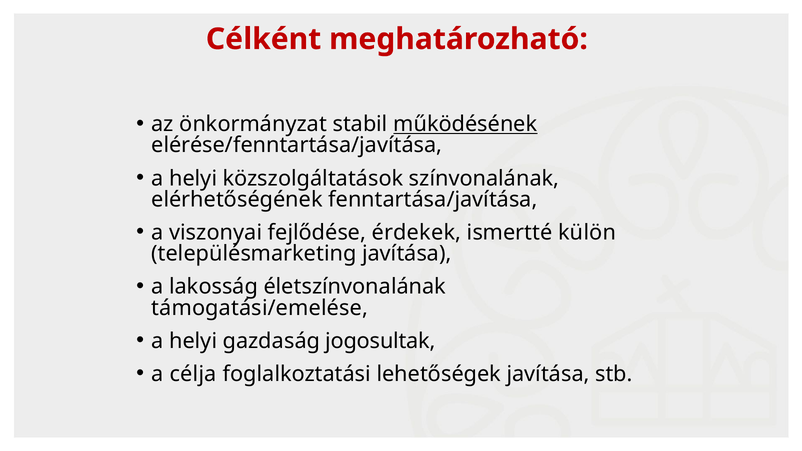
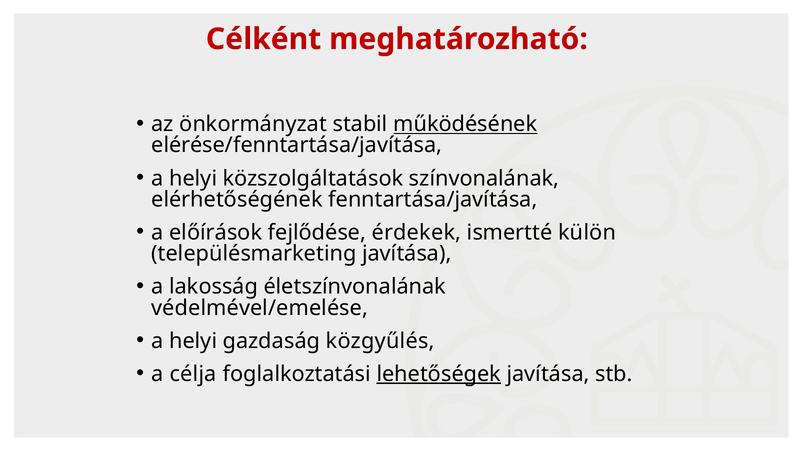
viszonyai: viszonyai -> előírások (216, 233)
támogatási/emelése: támogatási/emelése -> védelmével/emelése (260, 308)
jogosultak: jogosultak -> közgyűlés (380, 341)
lehetőségek underline: none -> present (439, 374)
